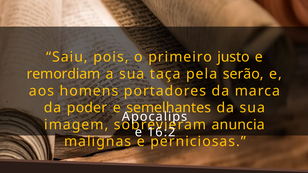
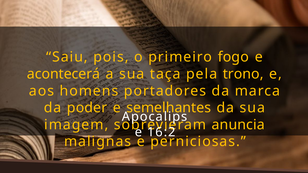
justo: justo -> fogo (233, 57)
remordiam: remordiam -> acontecerá (63, 74)
serão: serão -> trono (243, 74)
